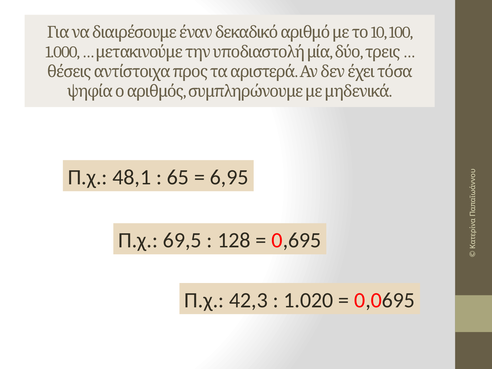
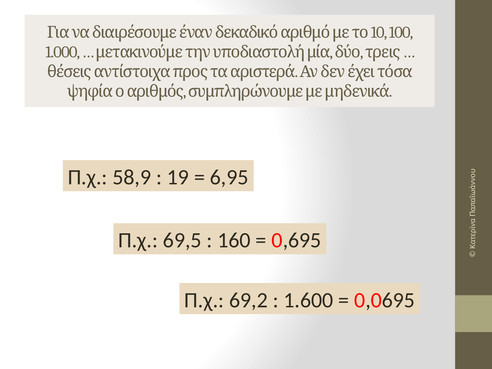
48,1: 48,1 -> 58,9 (132, 177)
65: 65 -> 19 (178, 177)
128: 128 -> 160 (234, 240)
42,3: 42,3 -> 69,2 (248, 300)
1.020: 1.020 -> 1.600 (308, 300)
